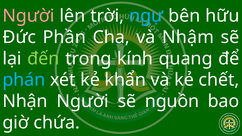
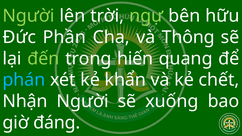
Người colour: pink -> light green (28, 16)
ngự colour: light blue -> light green (146, 16)
Nhậm: Nhậm -> Thông (188, 37)
kính: kính -> hiến (135, 59)
nguồn: nguồn -> xuống (172, 101)
chứa: chứa -> đáng (57, 123)
